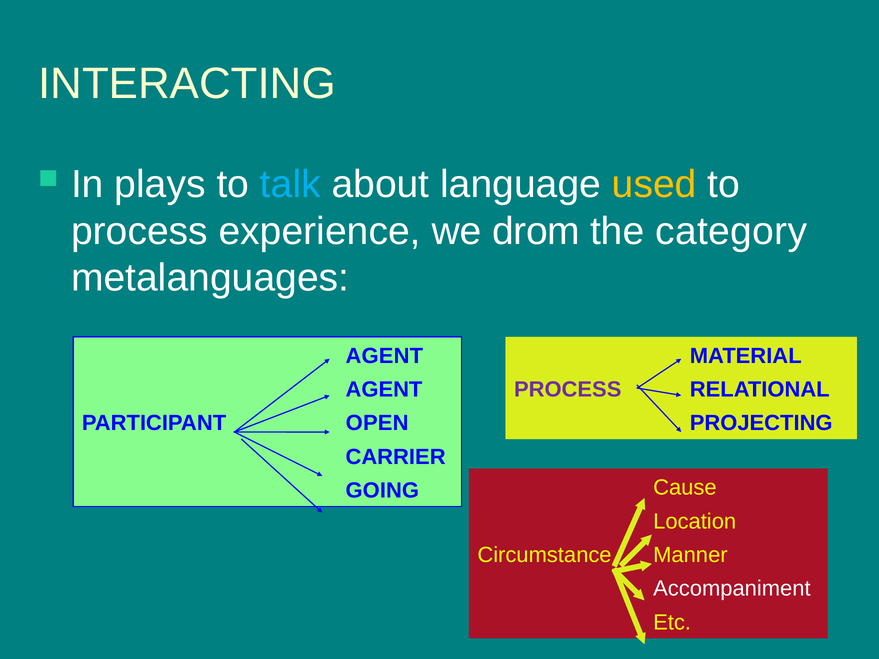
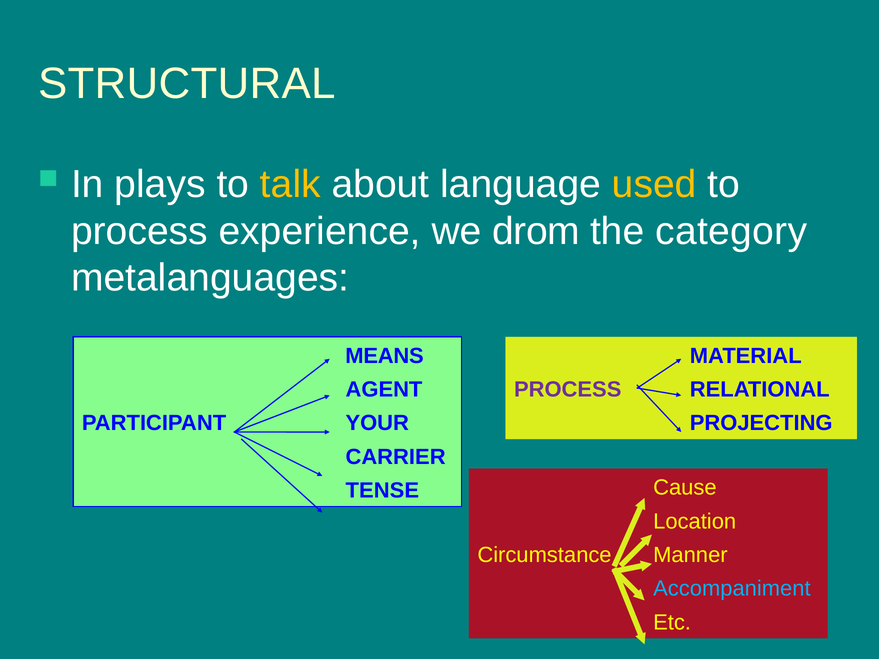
INTERACTING: INTERACTING -> STRUCTURAL (187, 84)
talk colour: light blue -> yellow (290, 184)
AGENT: AGENT -> MEANS (385, 356)
OPEN: OPEN -> YOUR (377, 423)
GOING: GOING -> TENSE (382, 491)
Accompaniment colour: white -> light blue (732, 589)
